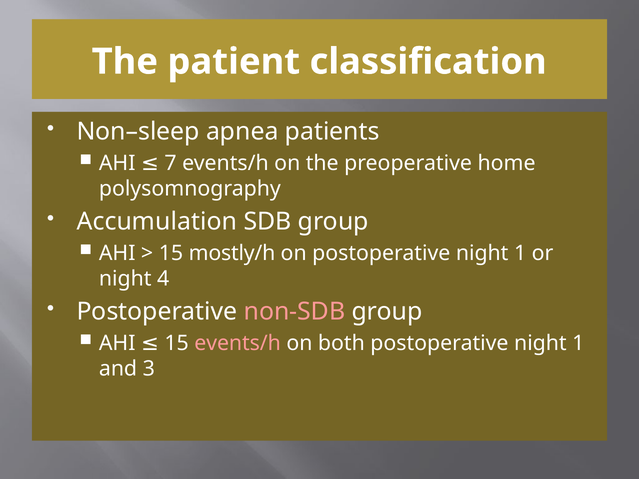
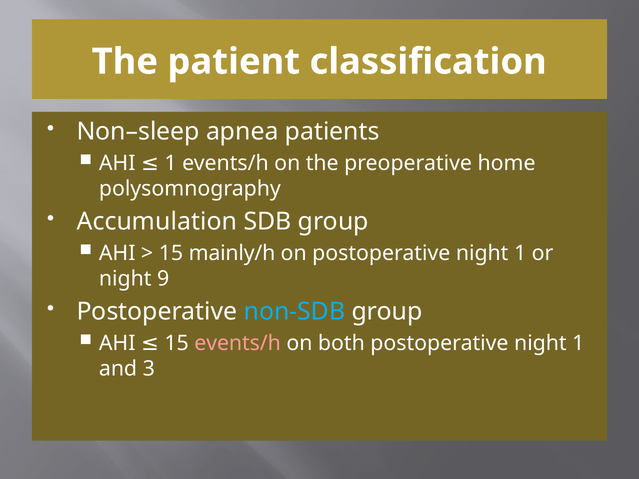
AHI 7: 7 -> 1 (170, 163)
mostly/h: mostly/h -> mainly/h (232, 253)
4: 4 -> 9 (163, 279)
non-SDB colour: pink -> light blue (294, 312)
